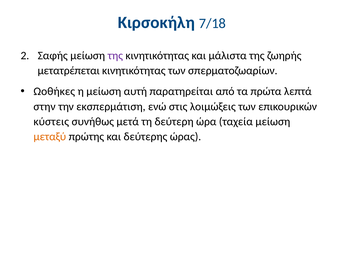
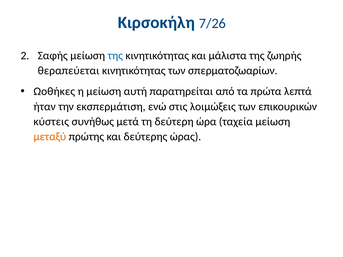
7/18: 7/18 -> 7/26 (212, 24)
της colour: purple -> blue (115, 56)
μετατρέπεται: μετατρέπεται -> θεραπεύεται (69, 71)
στην: στην -> ήταν (45, 107)
